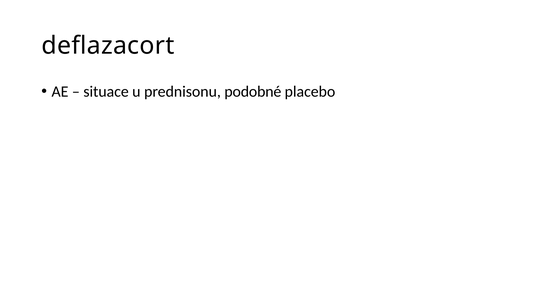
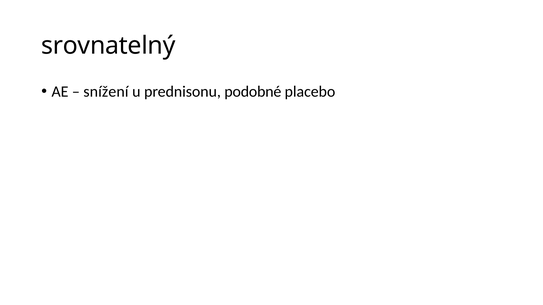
deflazacort: deflazacort -> srovnatelný (108, 46)
situace: situace -> snížení (106, 92)
